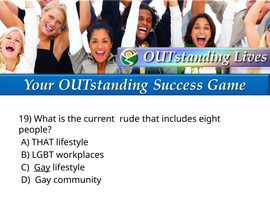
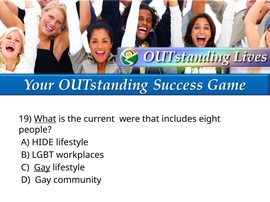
What underline: none -> present (45, 119)
rude: rude -> were (130, 119)
A THAT: THAT -> HIDE (43, 143)
